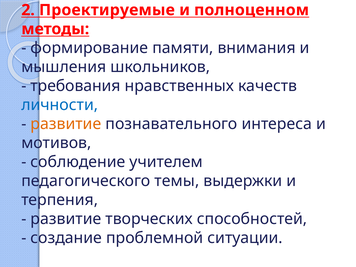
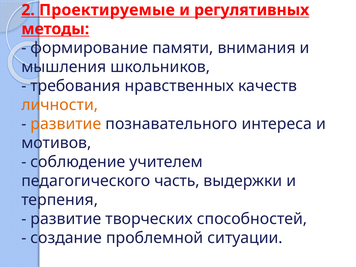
полноценном: полноценном -> регулятивных (252, 10)
личности colour: blue -> orange (60, 105)
темы: темы -> часть (177, 181)
